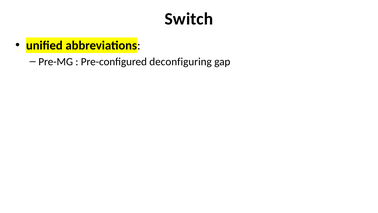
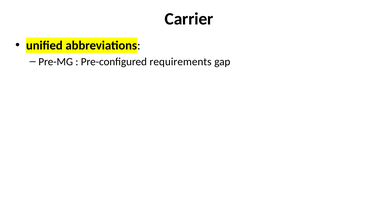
Switch: Switch -> Carrier (189, 19)
deconfiguring: deconfiguring -> requirements (181, 62)
